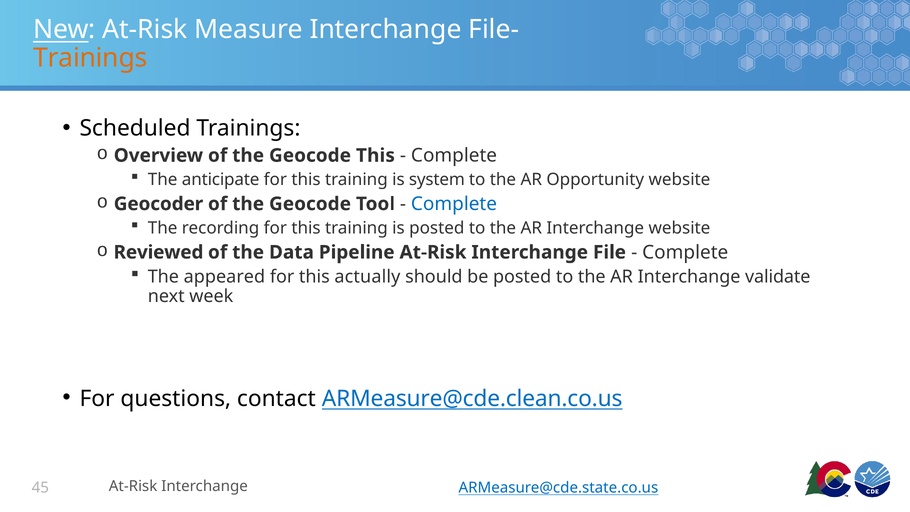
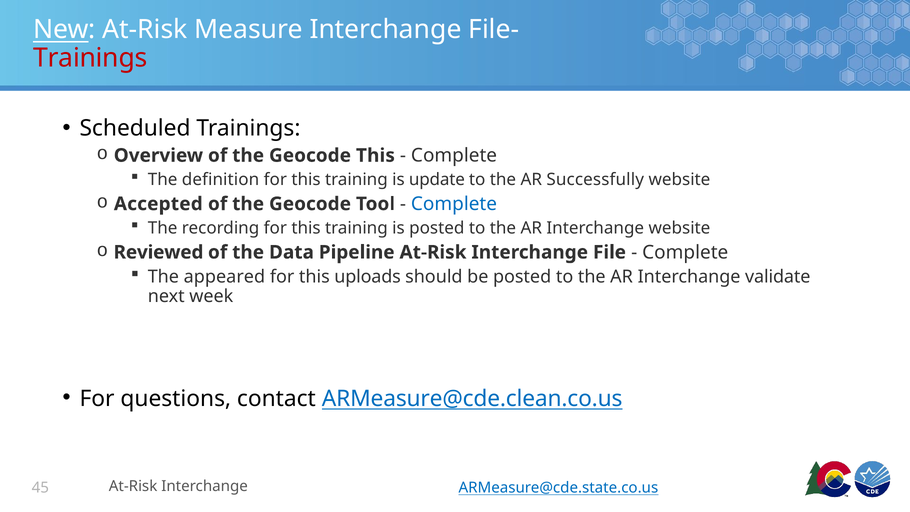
Trainings colour: orange -> red (90, 58)
anticipate: anticipate -> definition (221, 180)
system: system -> update (437, 180)
Opportunity: Opportunity -> Successfully (595, 180)
Geocoder: Geocoder -> Accepted (158, 204)
actually: actually -> uploads (368, 277)
